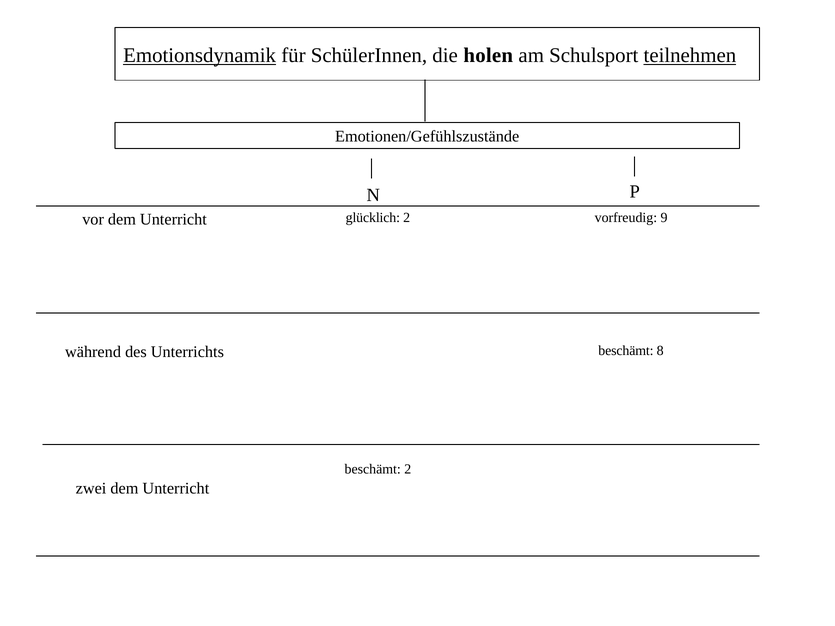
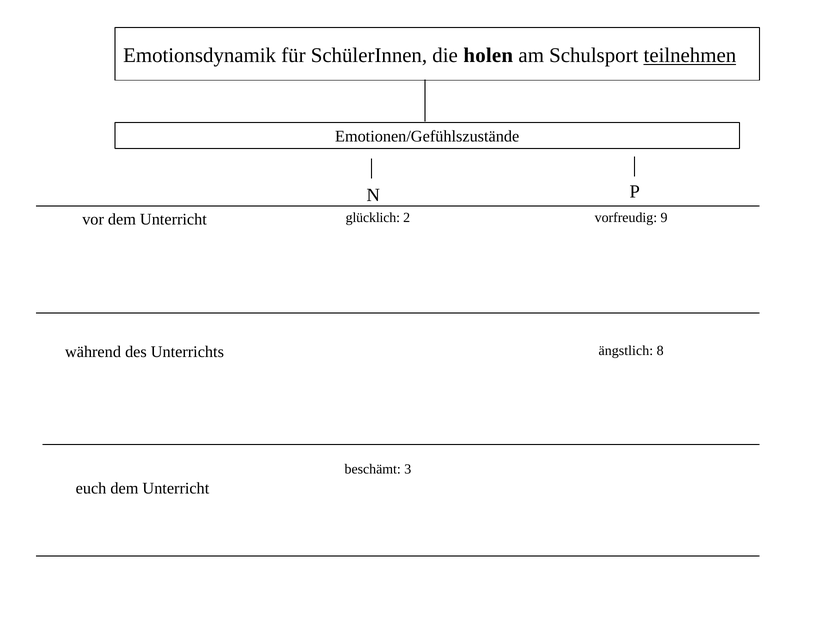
Emotionsdynamik underline: present -> none (200, 55)
Unterrichts beschämt: beschämt -> ängstlich (626, 351)
beschämt 2: 2 -> 3 (408, 469)
zwei: zwei -> euch (91, 488)
